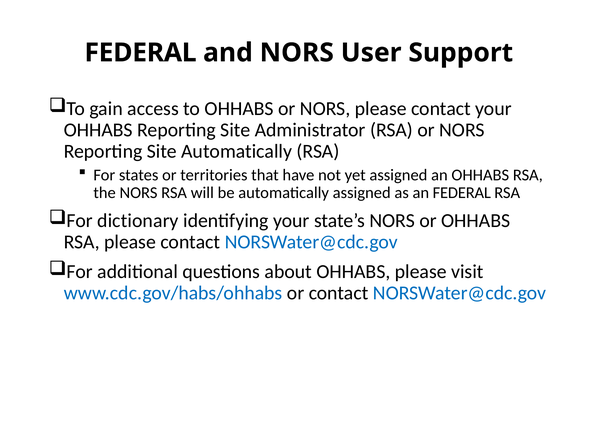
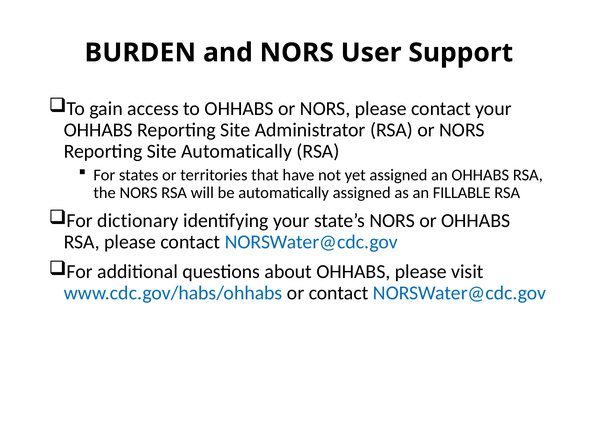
FEDERAL: FEDERAL -> BURDEN (140, 53)
an FEDERAL: FEDERAL -> FILLABLE (462, 193)
